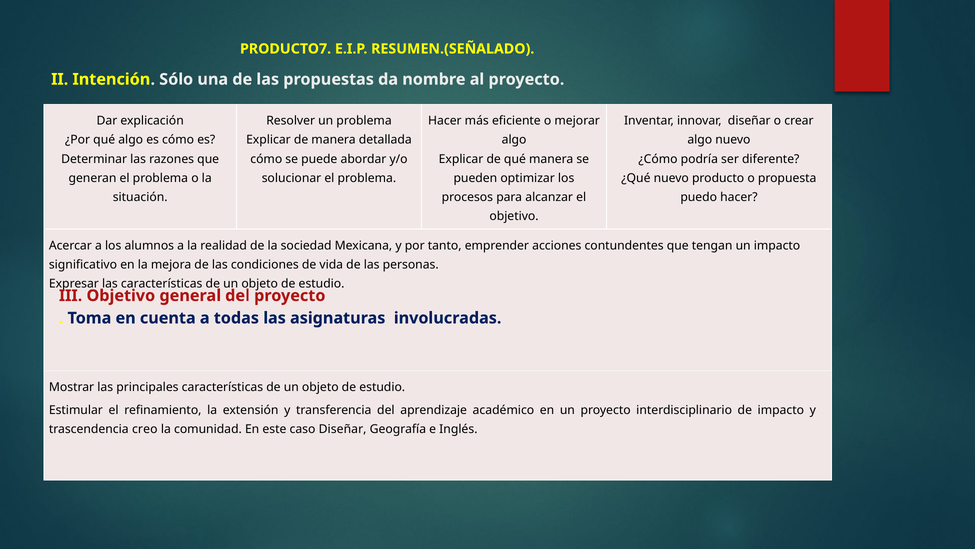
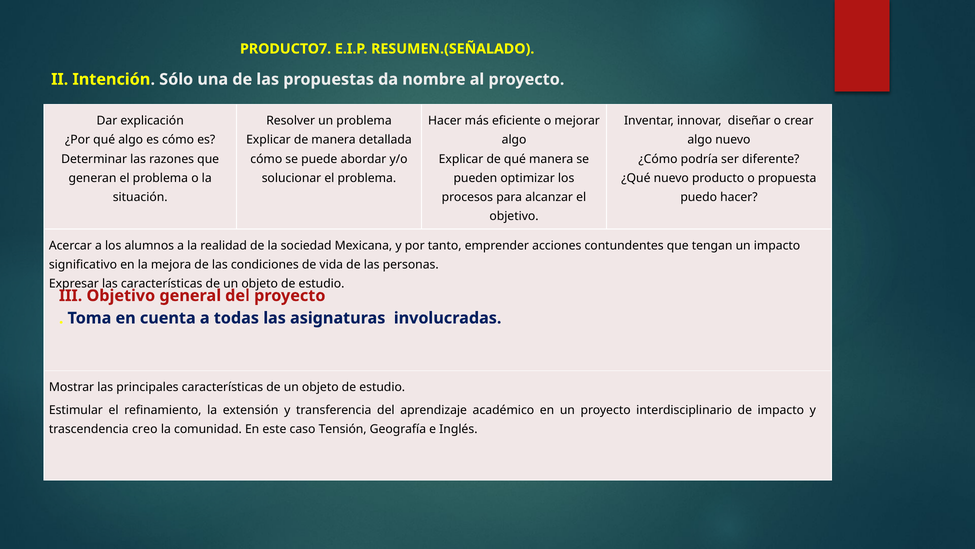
caso Diseñar: Diseñar -> Tensión (343, 429)
